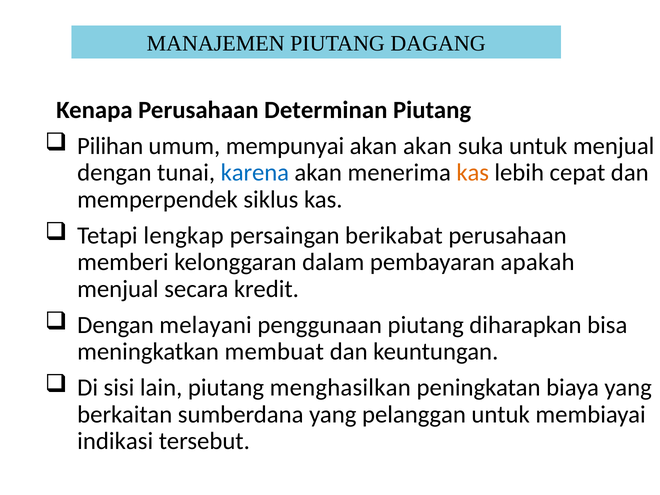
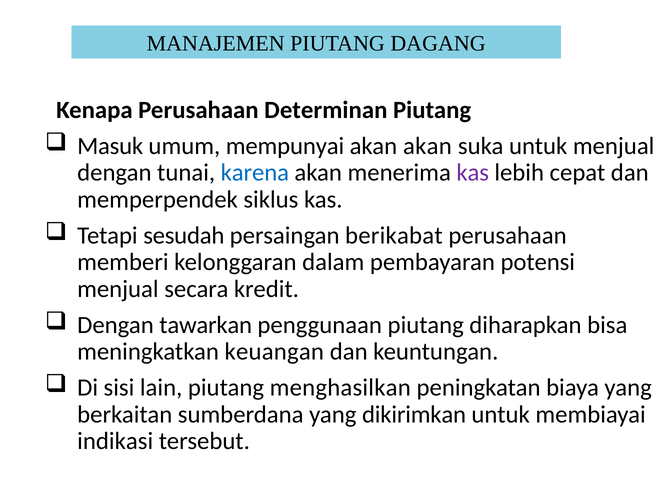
Pilihan: Pilihan -> Masuk (110, 146)
kas colour: orange -> purple (473, 173)
lengkap: lengkap -> sesudah (184, 235)
apakah: apakah -> potensi (538, 262)
melayani: melayani -> tawarkan (206, 325)
membuat: membuat -> keuangan (274, 352)
pelanggan: pelanggan -> dikirimkan (414, 414)
